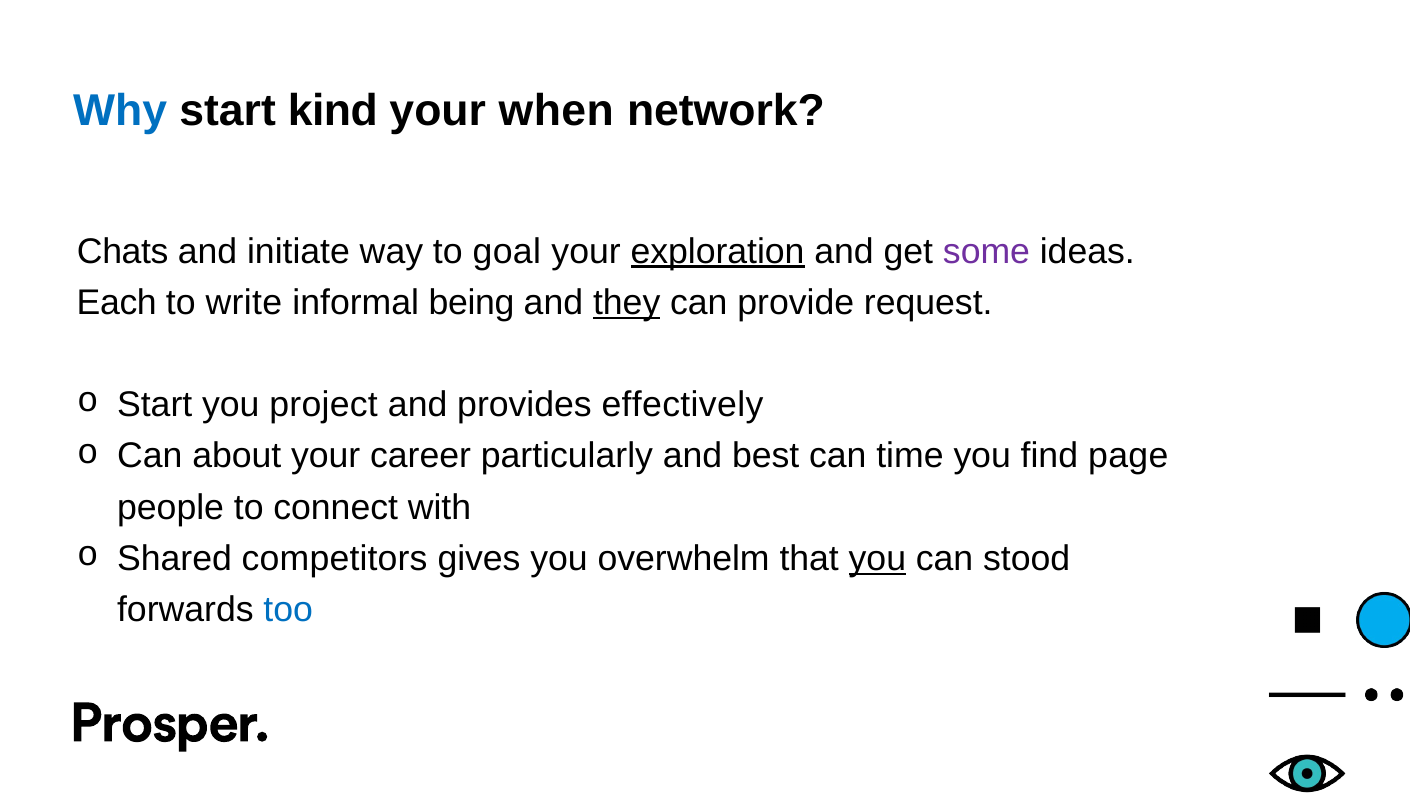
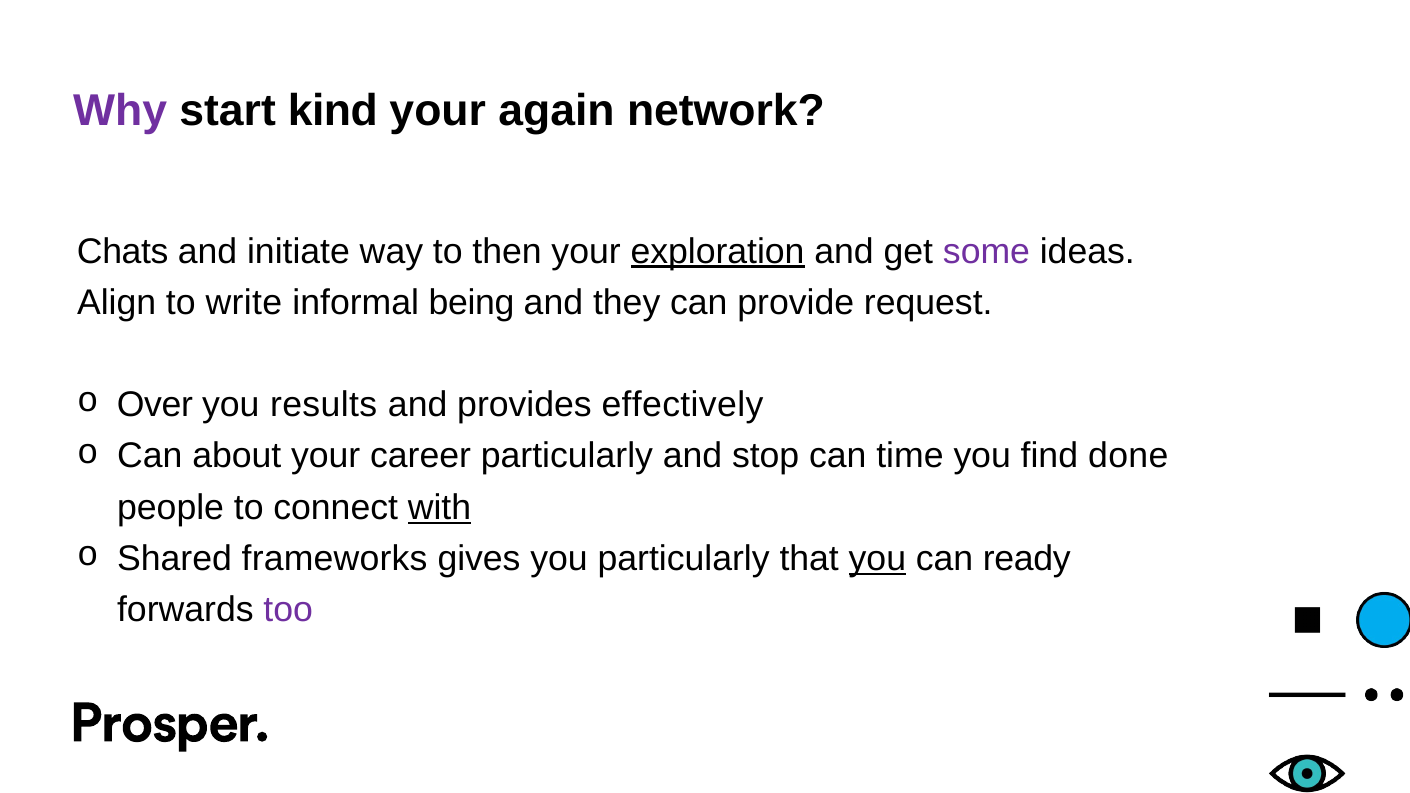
Why colour: blue -> purple (120, 111)
when: when -> again (556, 111)
goal: goal -> then (507, 251)
Each: Each -> Align (117, 303)
they underline: present -> none (627, 303)
Start: Start -> Over (155, 405)
project: project -> results (324, 405)
best: best -> stop (766, 456)
page: page -> done (1128, 456)
with underline: none -> present (439, 508)
competitors: competitors -> frameworks (335, 559)
you overwhelm: overwhelm -> particularly (684, 559)
stood: stood -> ready (1027, 559)
too colour: blue -> purple (288, 610)
